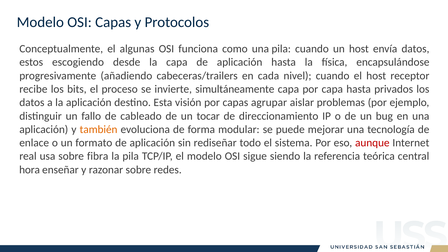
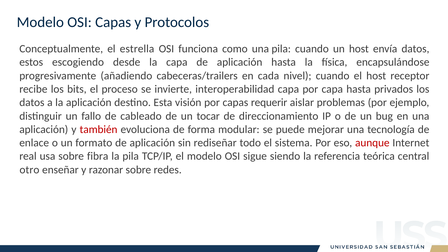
algunas: algunas -> estrella (137, 49)
simultáneamente: simultáneamente -> interoperabilidad (235, 89)
agrupar: agrupar -> requerir (269, 103)
también colour: orange -> red (99, 129)
hora: hora -> otro (29, 170)
